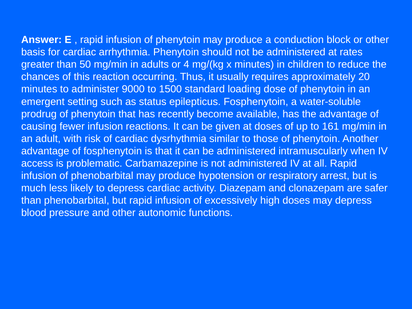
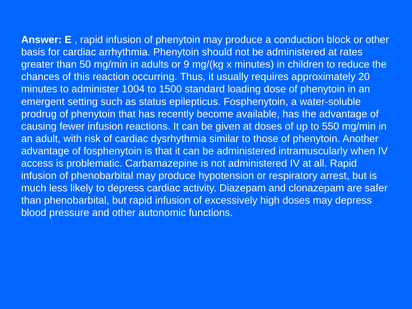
4: 4 -> 9 (186, 65)
9000: 9000 -> 1004 (133, 89)
161: 161 -> 550 (331, 126)
